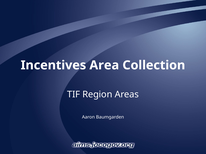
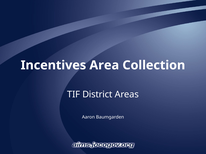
Region: Region -> District (97, 95)
